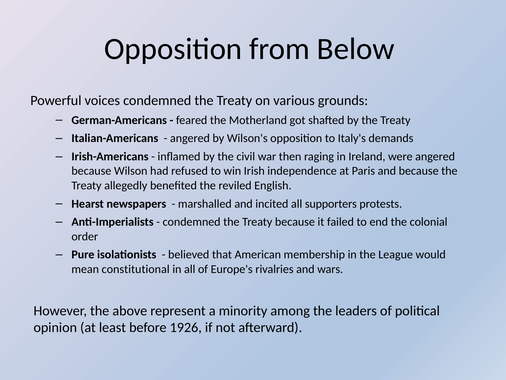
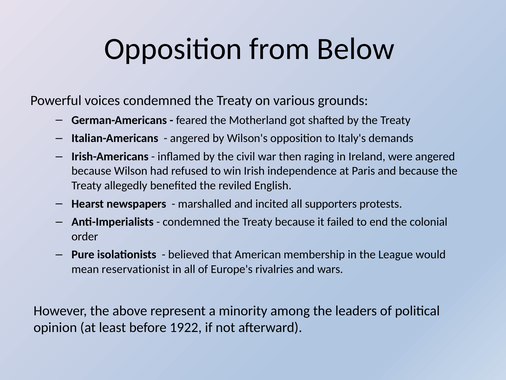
constitutional: constitutional -> reservationist (136, 269)
1926: 1926 -> 1922 (186, 327)
